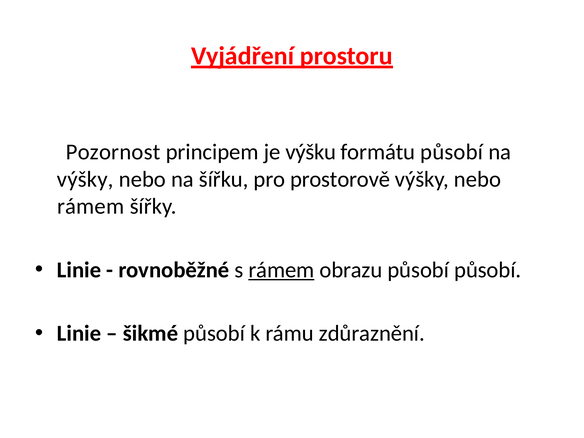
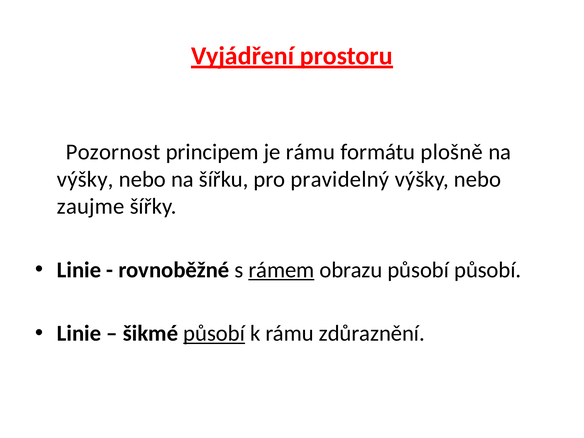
je výšku: výšku -> rámu (310, 152)
formátu působí: působí -> plošně (452, 152)
prostorově: prostorově -> pravidelný (340, 179)
rámem: rámem -> zaujme (91, 206)
působí underline: none -> present (214, 333)
